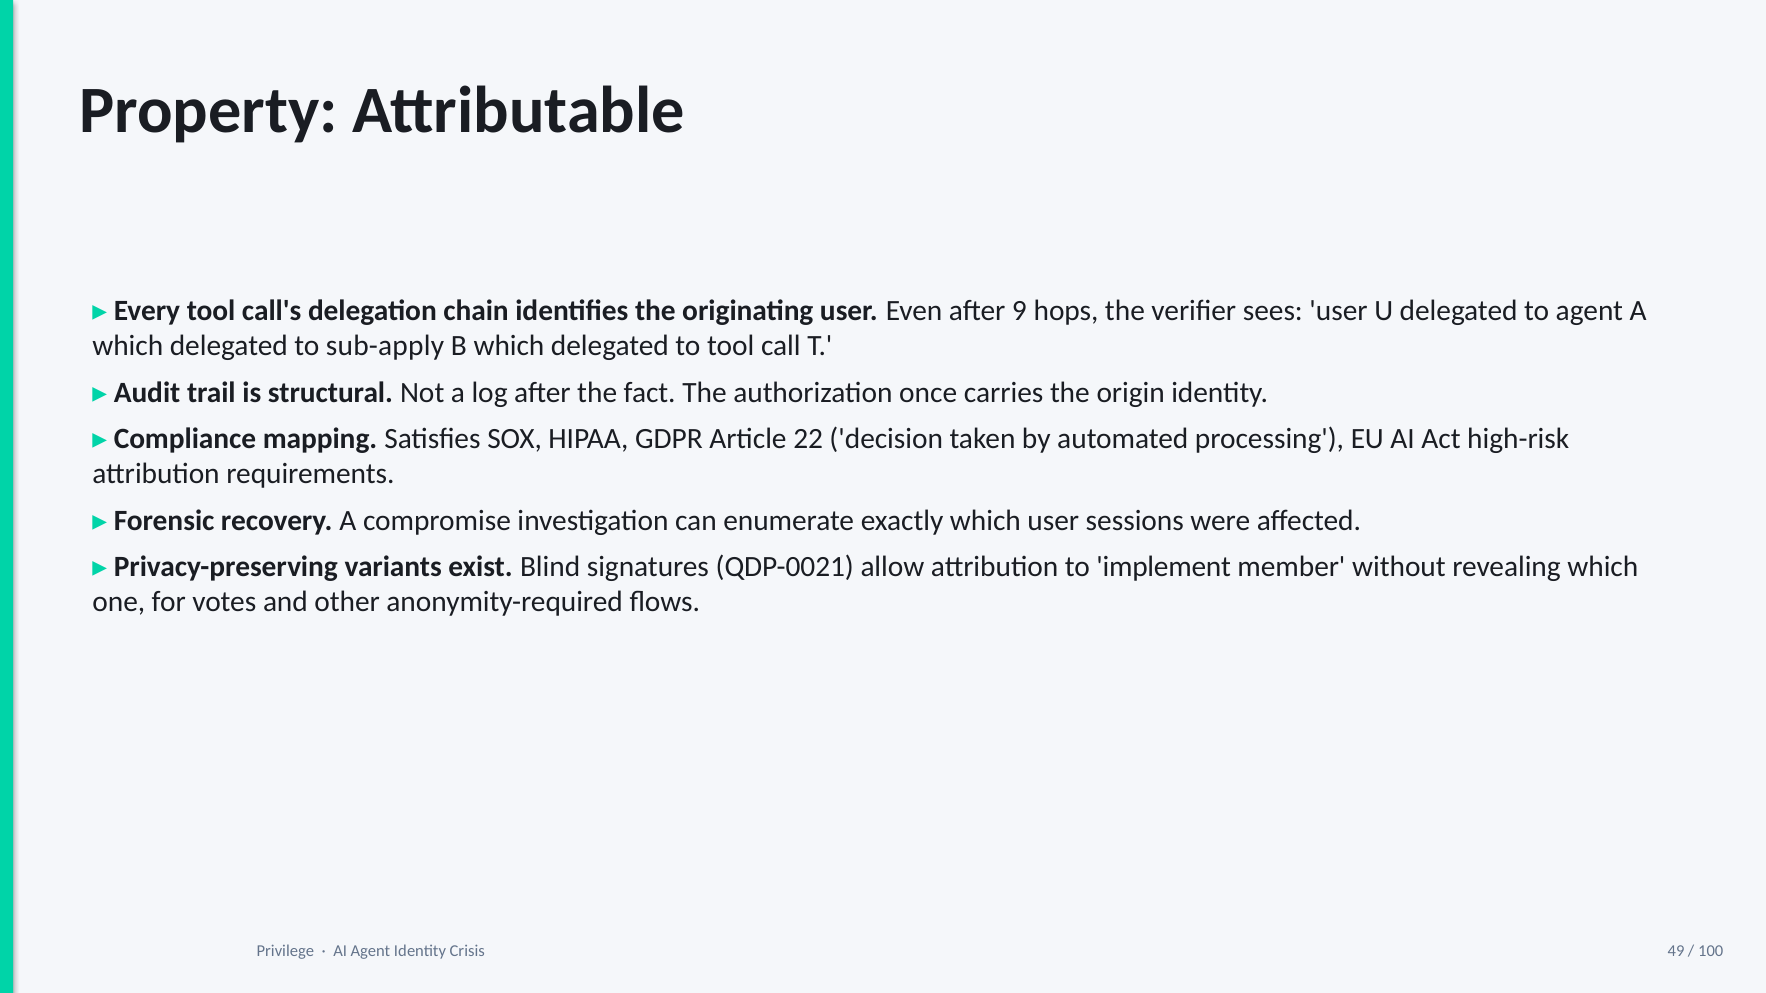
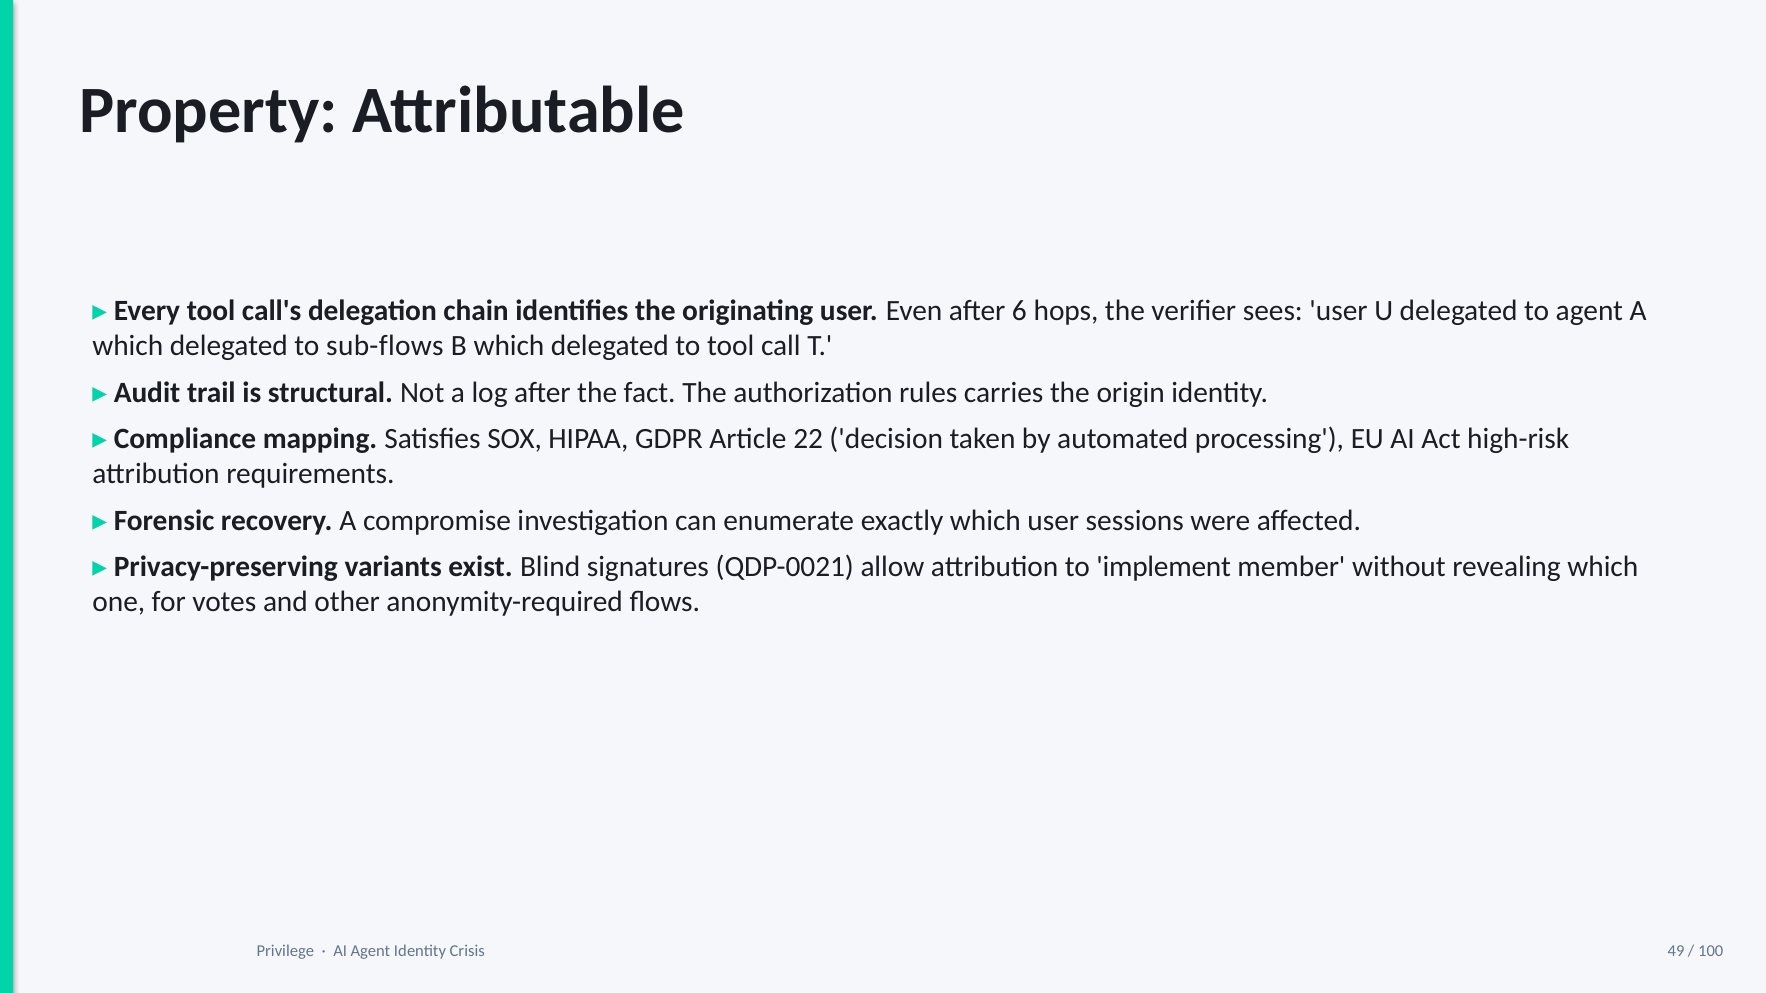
9: 9 -> 6 (1019, 311)
sub-apply: sub-apply -> sub-flows (385, 346)
once: once -> rules (928, 393)
